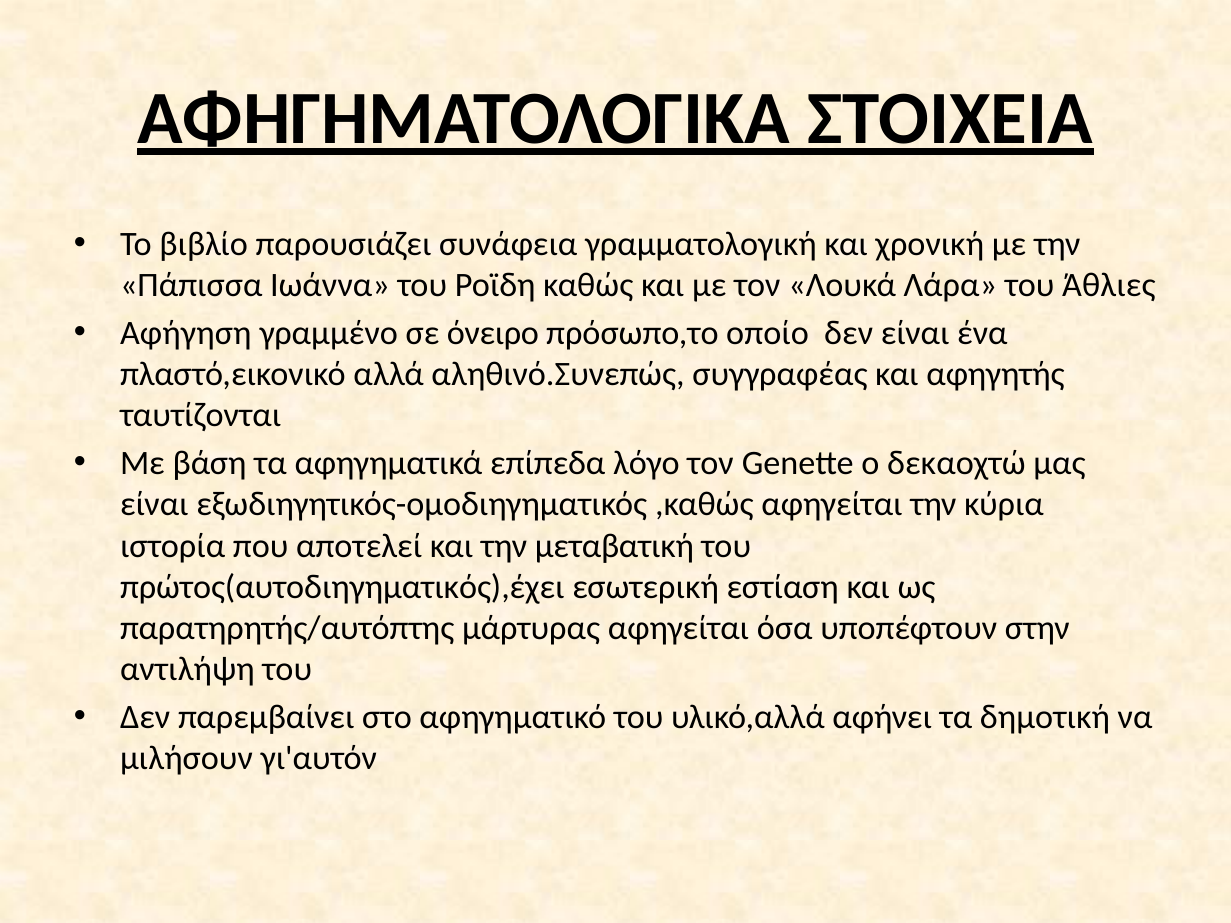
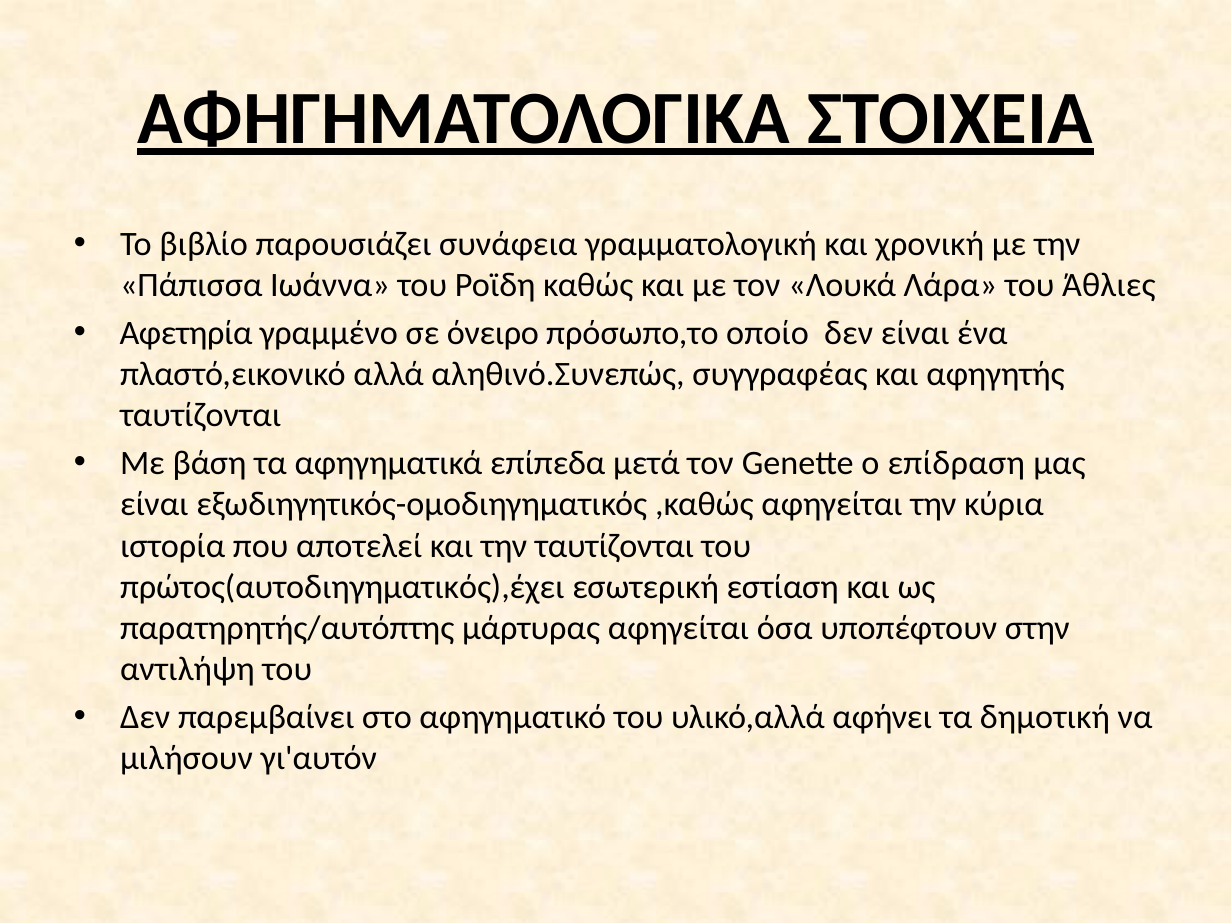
Αφήγηση: Αφήγηση -> Αφετηρία (186, 334)
λόγο: λόγο -> μετά (646, 464)
δεκαοχτώ: δεκαοχτώ -> επίδραση (956, 464)
την μεταβατική: μεταβατική -> ταυτίζονται (614, 546)
